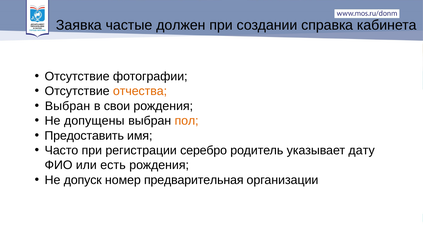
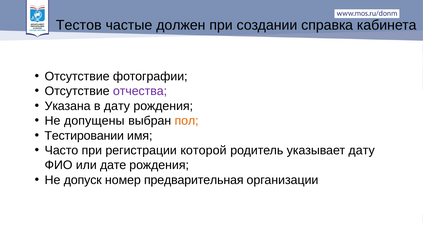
Заявка: Заявка -> Тестов (79, 25)
отчества colour: orange -> purple (140, 91)
Выбран: Выбран -> Указана (68, 106)
в свои: свои -> дату (117, 106)
Предоставить: Предоставить -> Тестировании (84, 136)
серебро: серебро -> которой (203, 150)
есть: есть -> дате (113, 165)
